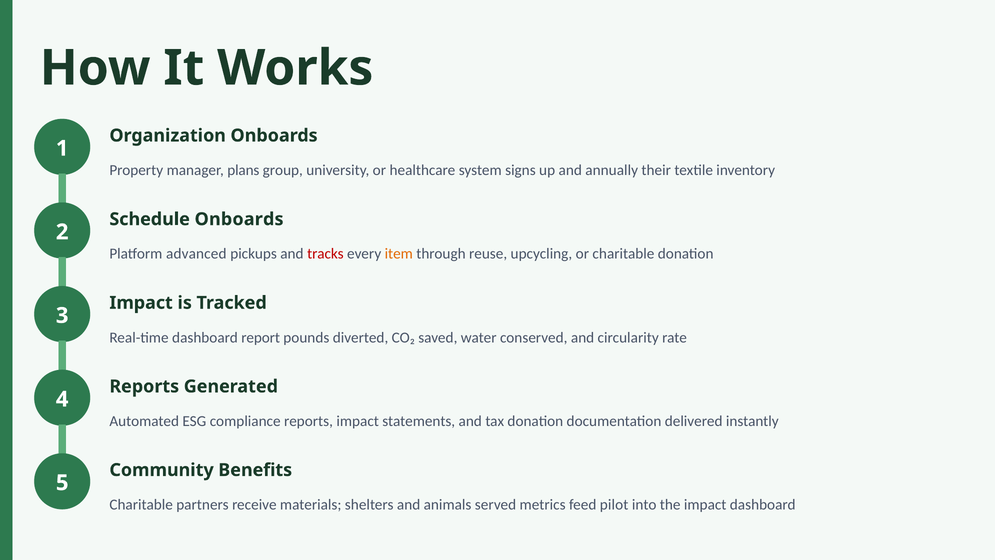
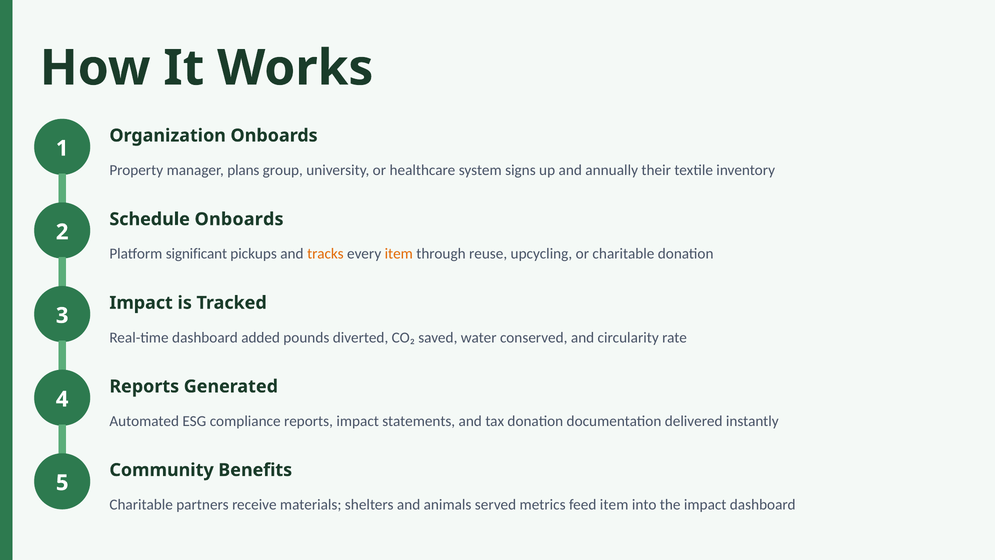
advanced: advanced -> significant (196, 254)
tracks colour: red -> orange (325, 254)
report: report -> added (261, 337)
feed pilot: pilot -> item (614, 504)
